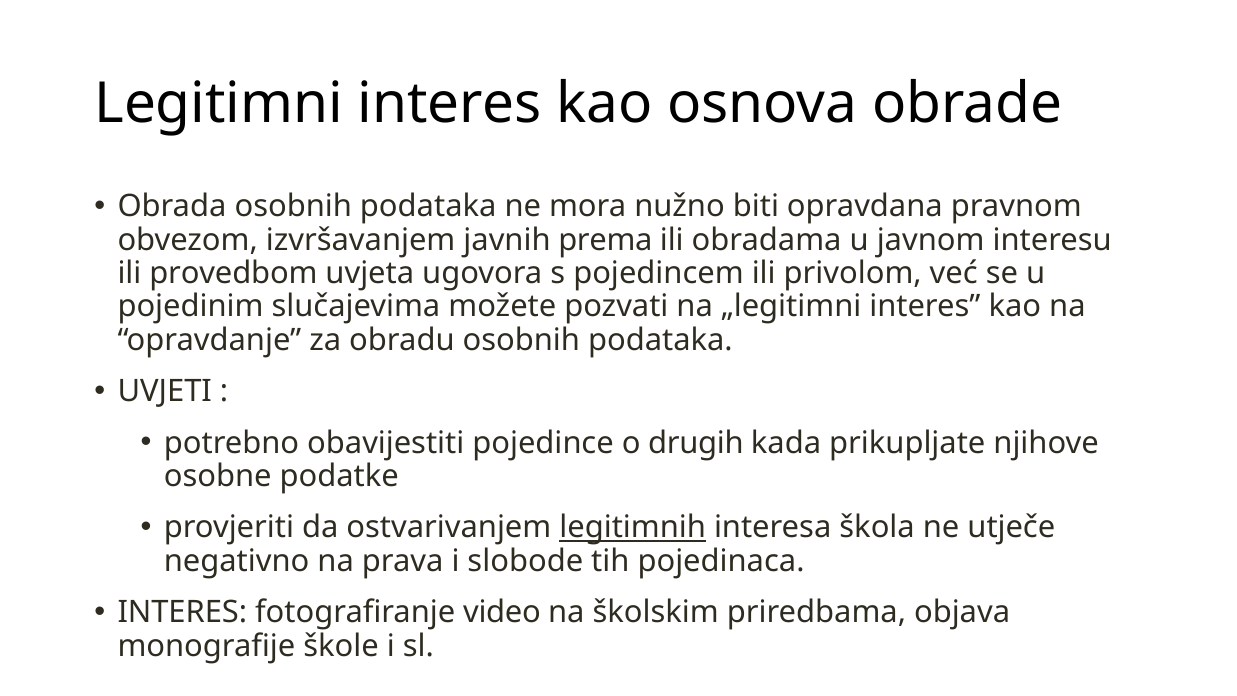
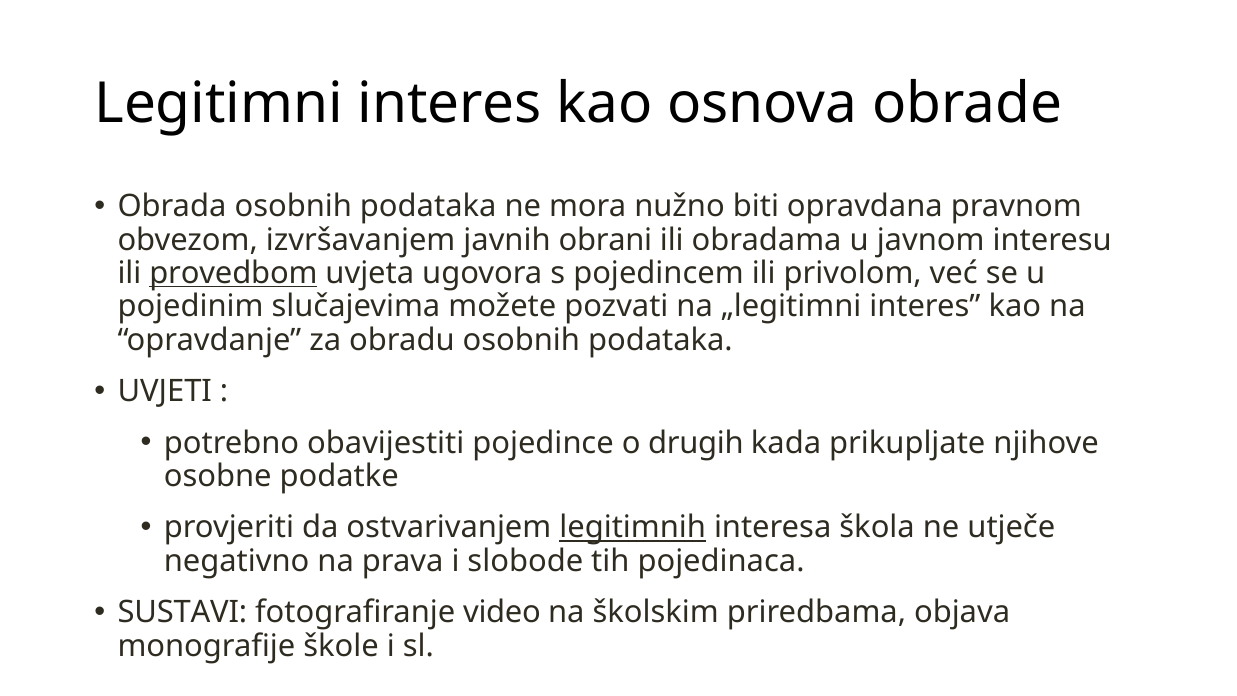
prema: prema -> obrani (605, 240)
provedbom underline: none -> present (233, 273)
INTERES: INTERES -> SUSTAVI (182, 612)
